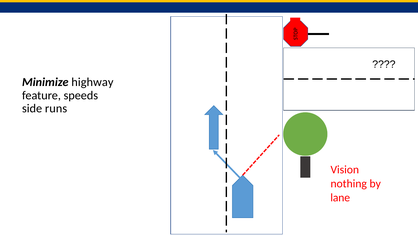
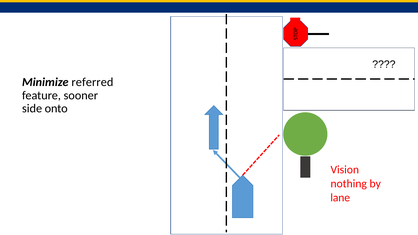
highway: highway -> referred (92, 82)
speeds: speeds -> sooner (81, 96)
runs: runs -> onto (56, 109)
